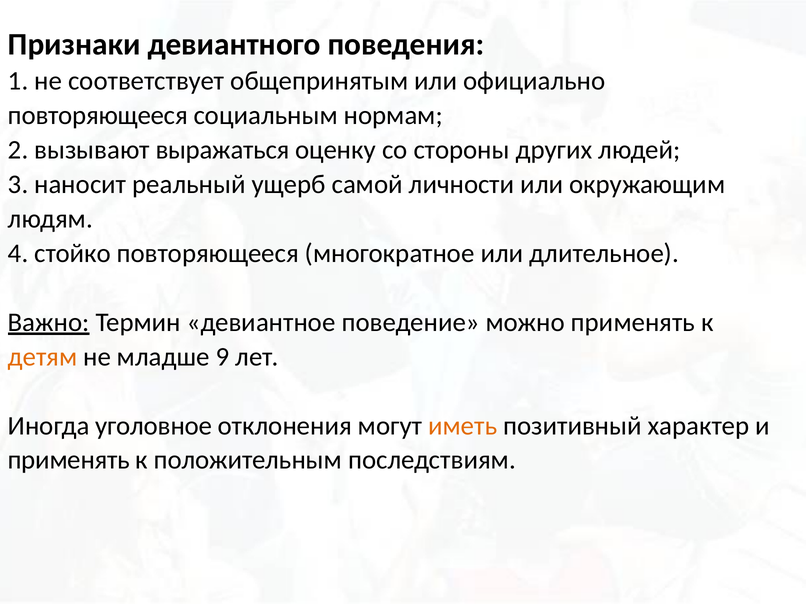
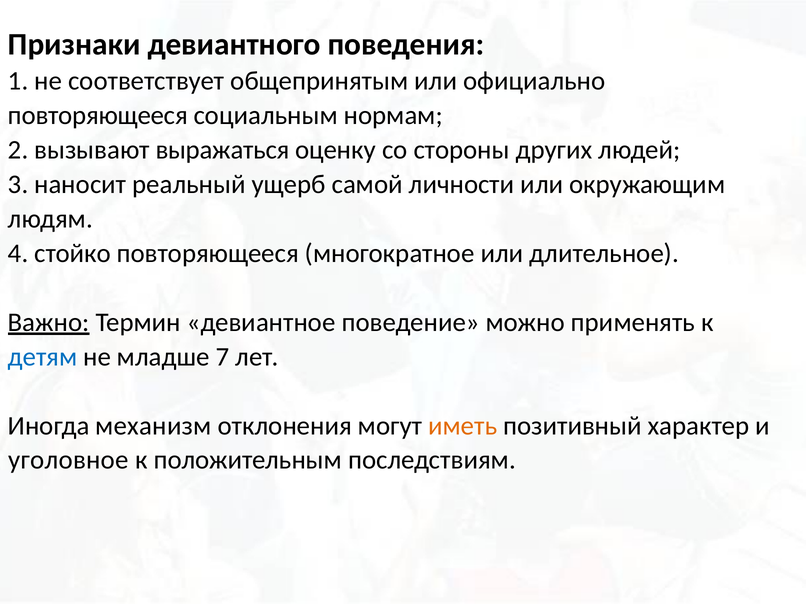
детям colour: orange -> blue (43, 357)
9: 9 -> 7 (222, 357)
уголовное: уголовное -> механизм (153, 426)
применять: применять -> уголовное (69, 461)
